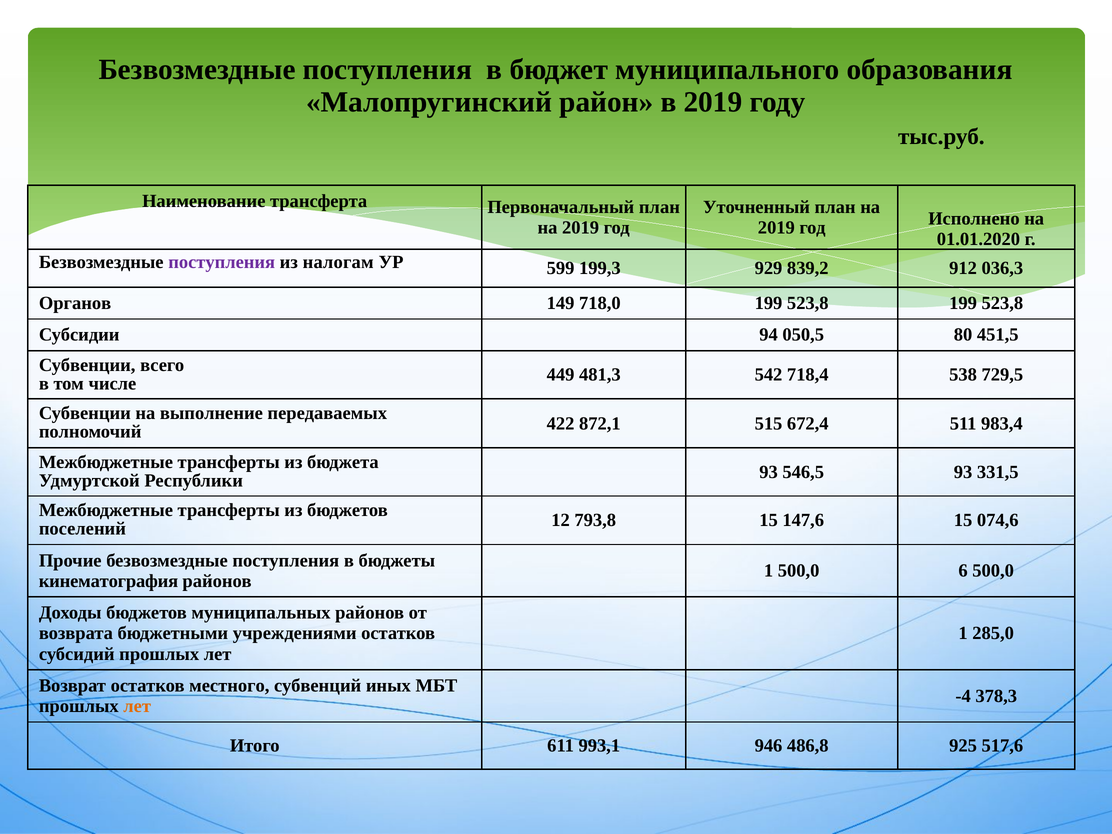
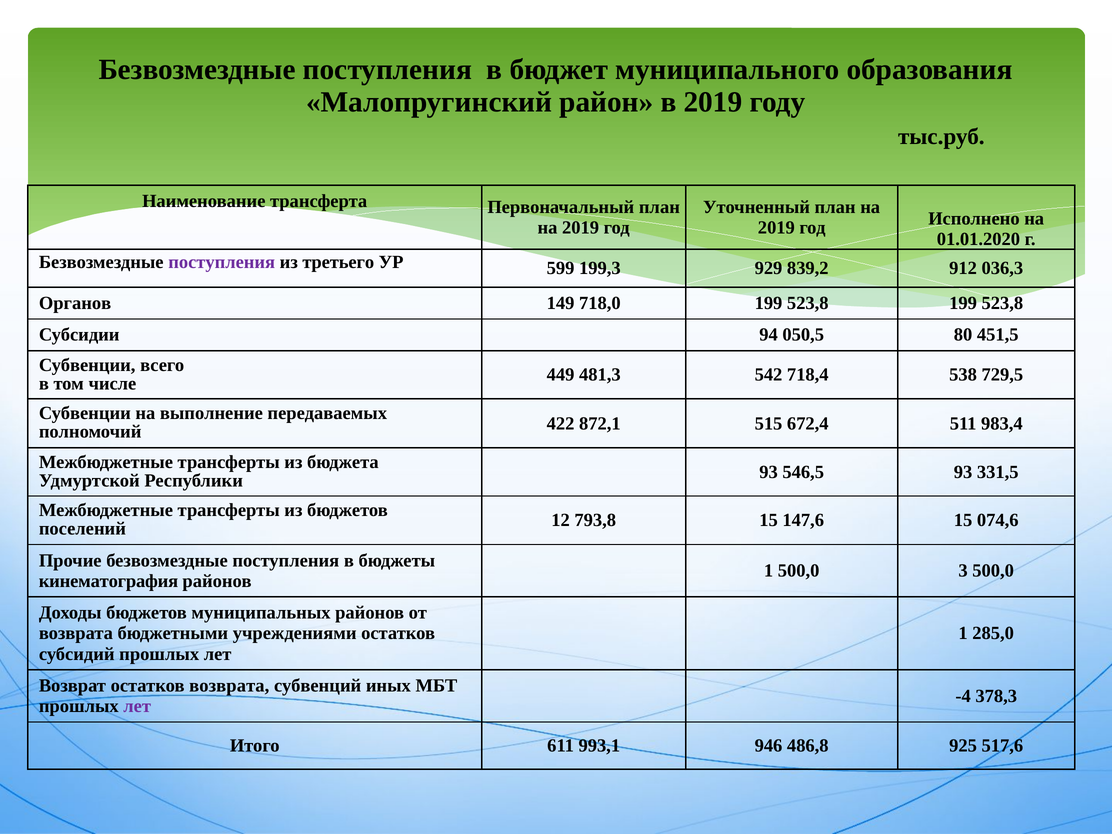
налогам: налогам -> третьего (338, 262)
6: 6 -> 3 (963, 571)
остатков местного: местного -> возврата (229, 686)
лет colour: orange -> purple (137, 706)
